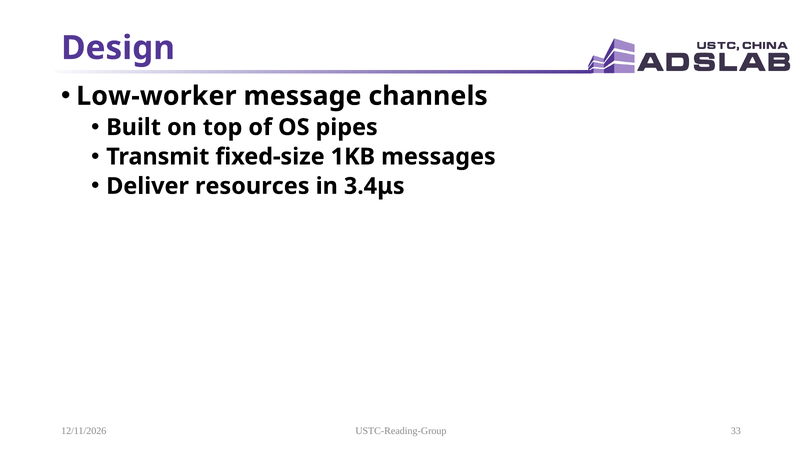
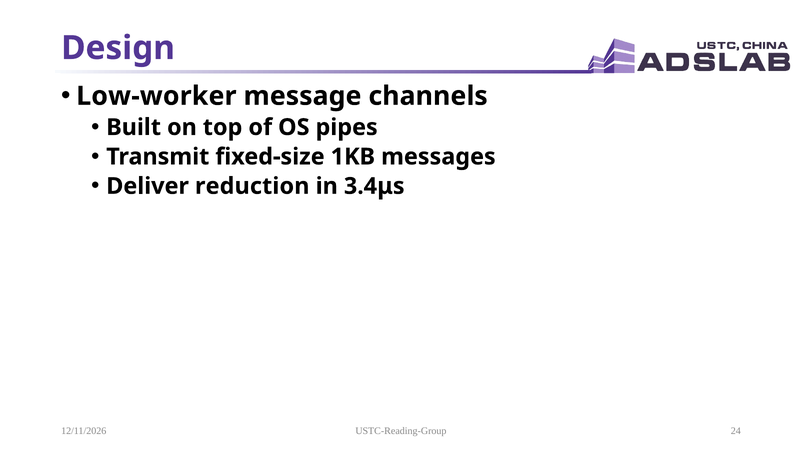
resources: resources -> reduction (252, 186)
33: 33 -> 24 (736, 431)
